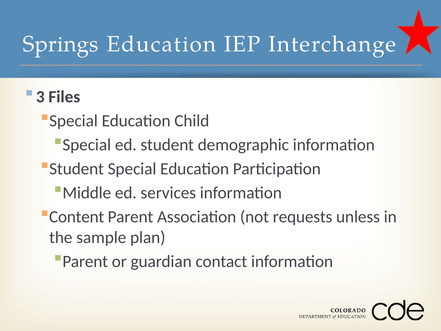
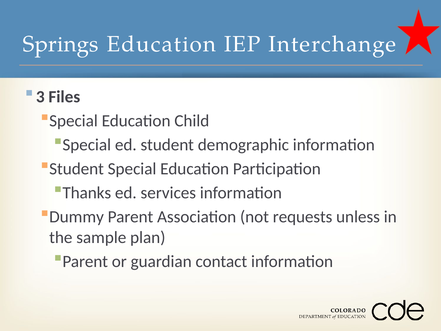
Middle: Middle -> Thanks (87, 193)
Content: Content -> Dummy (77, 217)
